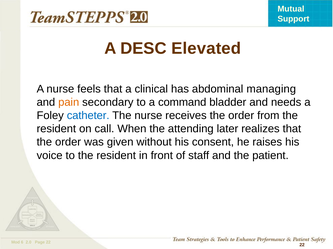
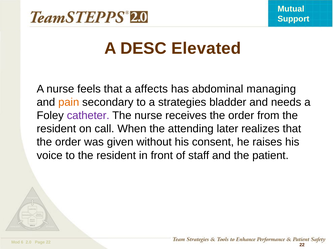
clinical: clinical -> affects (151, 89)
command: command -> strategies (182, 103)
catheter colour: blue -> purple (88, 116)
